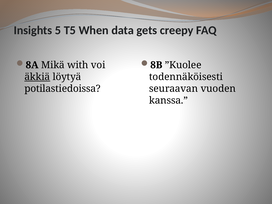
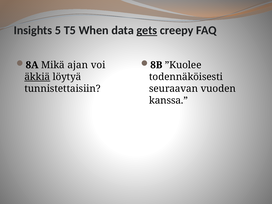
gets underline: none -> present (147, 30)
with: with -> ajan (78, 65)
potilastiedoissa: potilastiedoissa -> tunnistettaisiin (62, 89)
